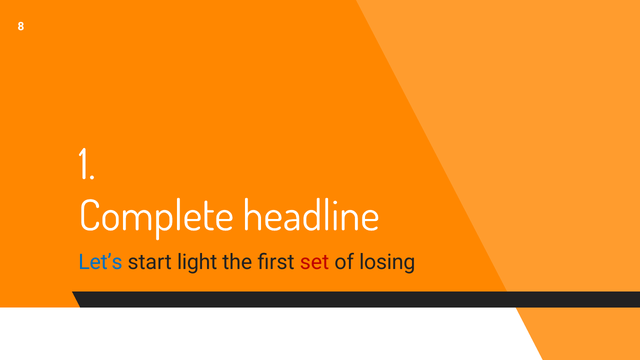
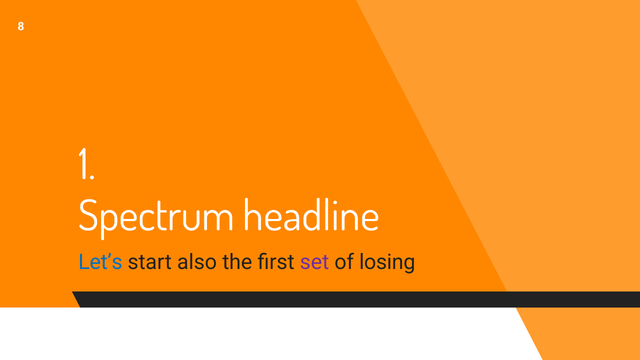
Complete: Complete -> Spectrum (156, 216)
light: light -> also (197, 262)
set colour: red -> purple (314, 262)
